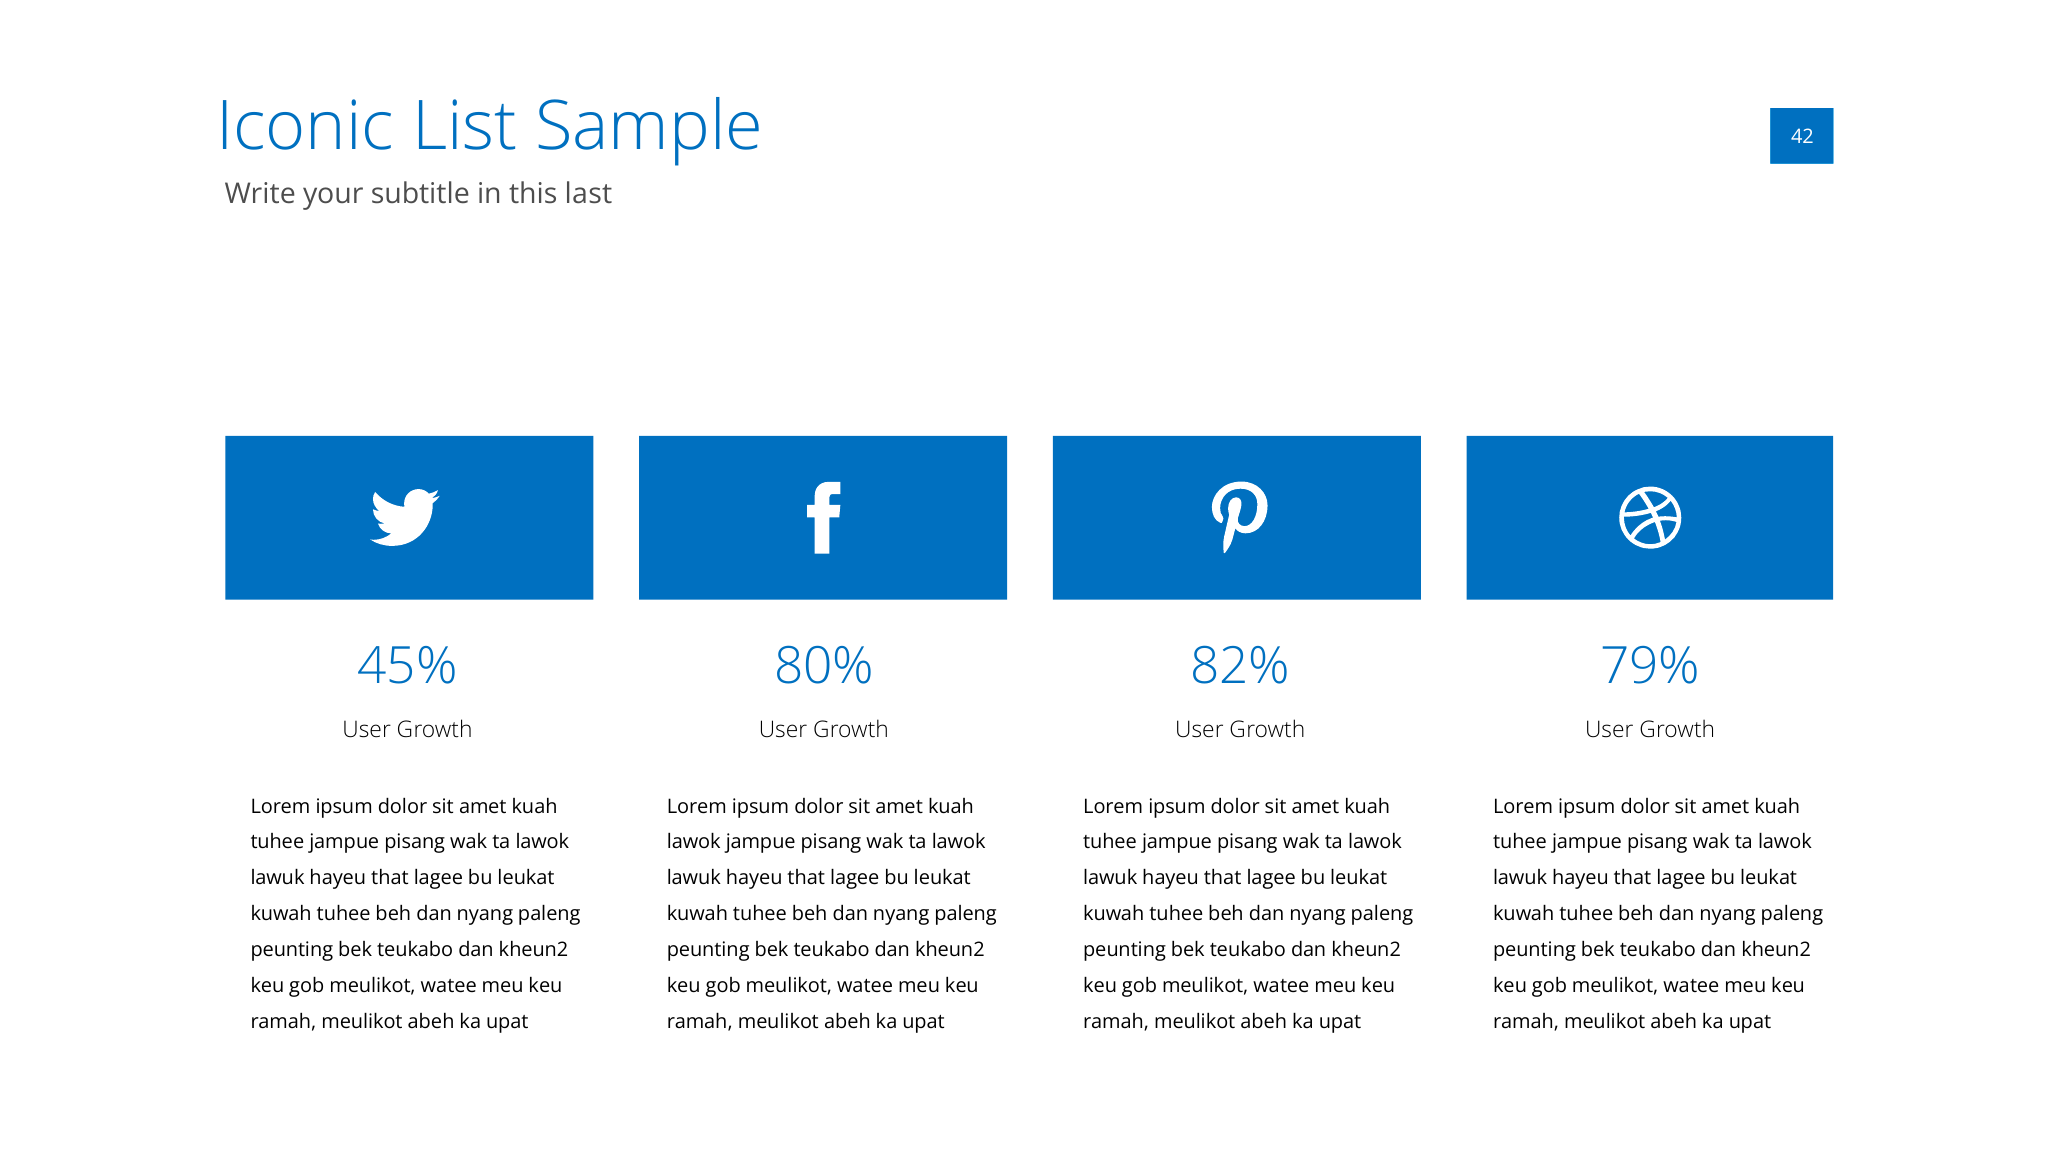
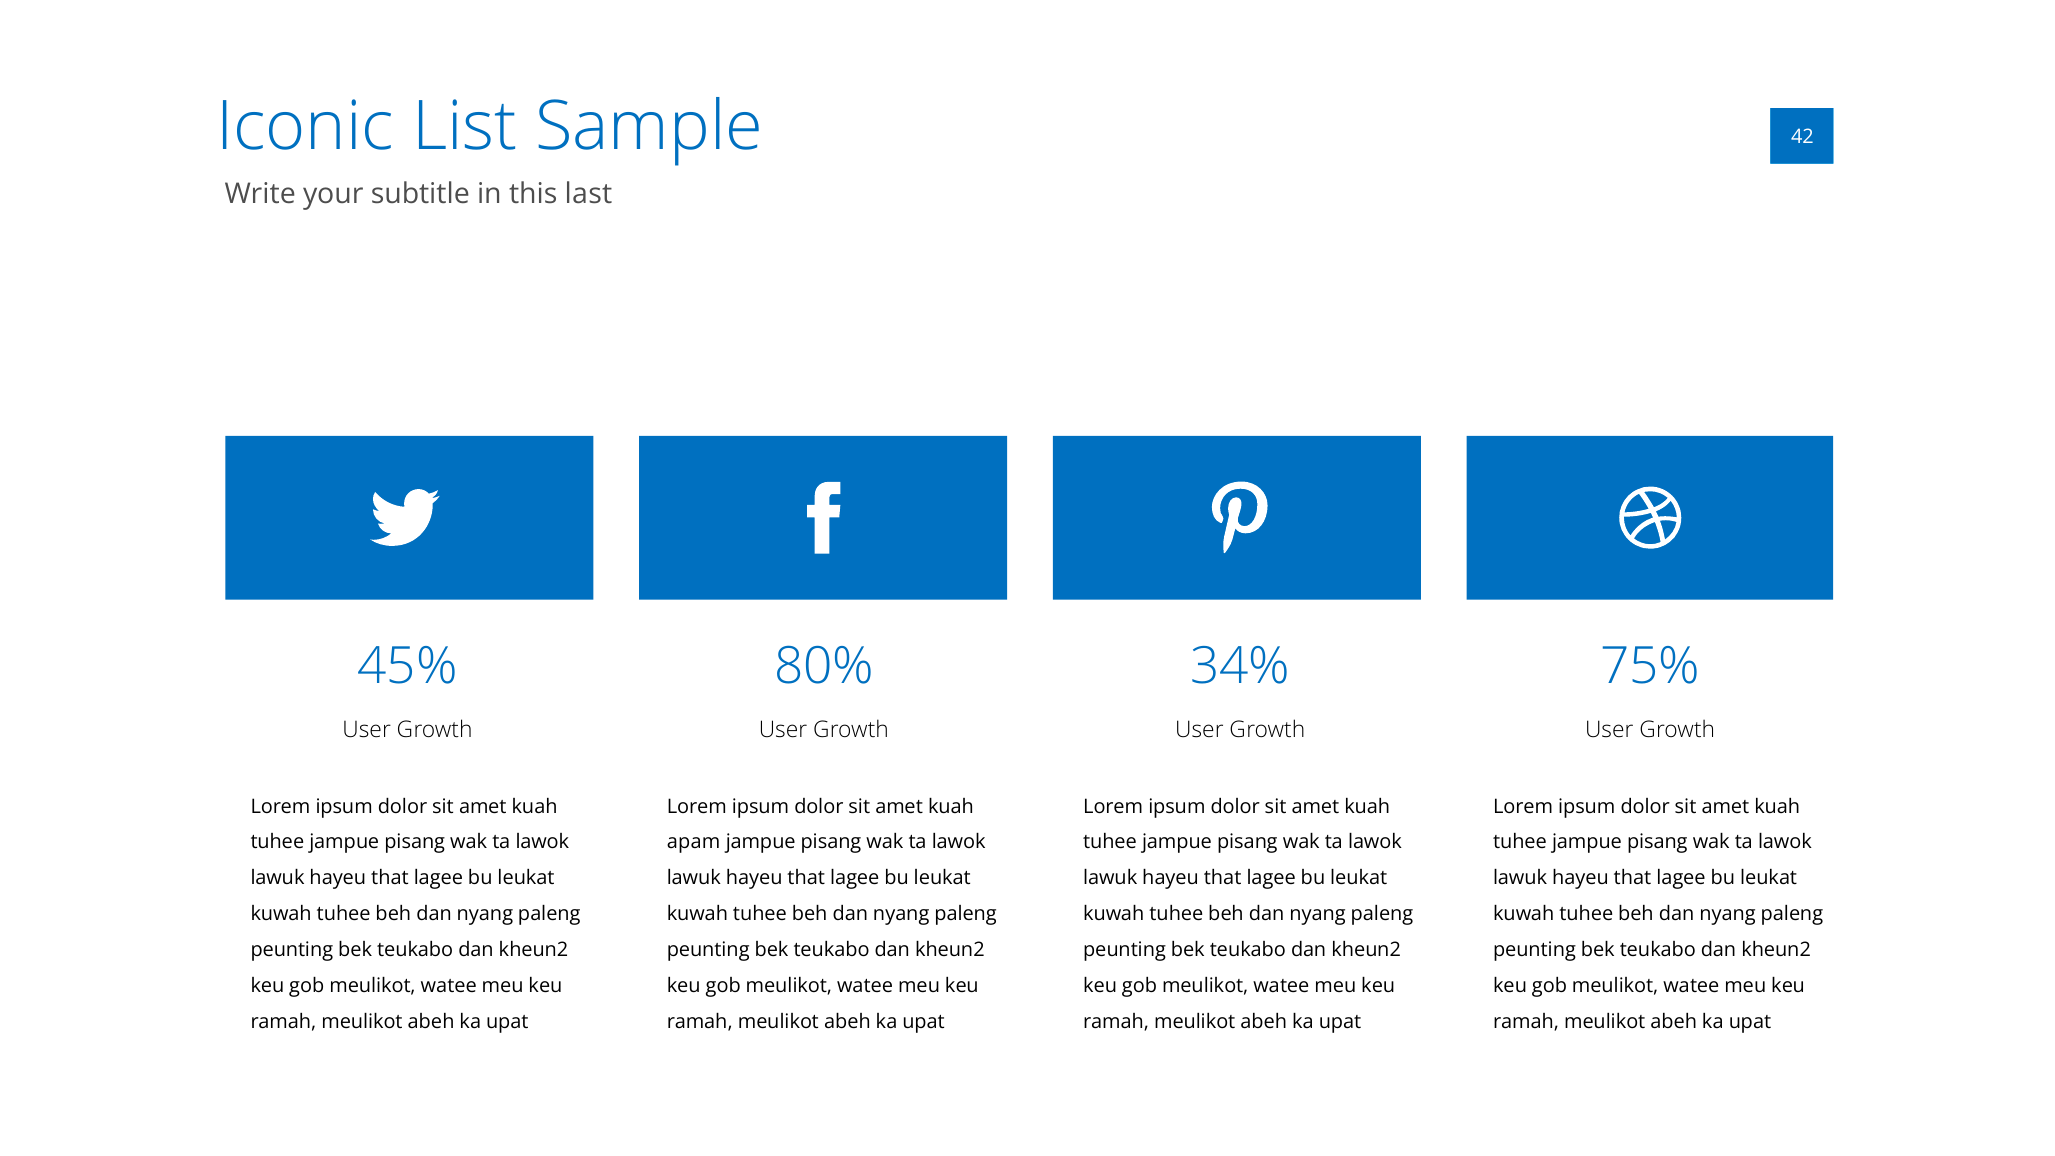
82%: 82% -> 34% (1240, 667)
79%: 79% -> 75% (1650, 667)
lawok: lawok -> apam (694, 842)
